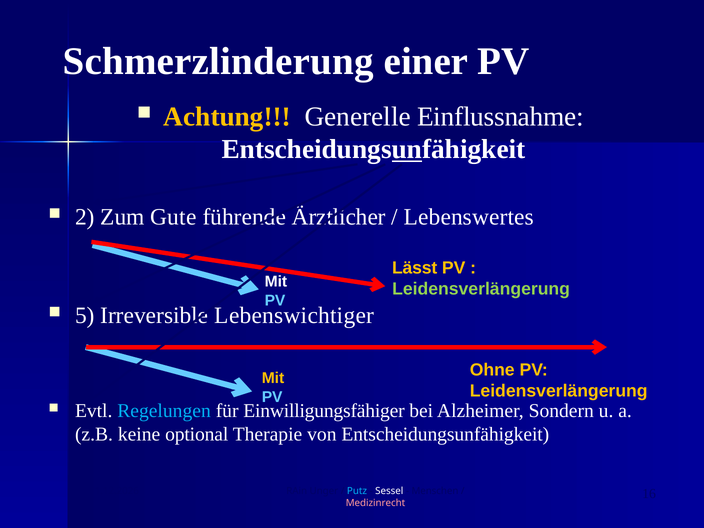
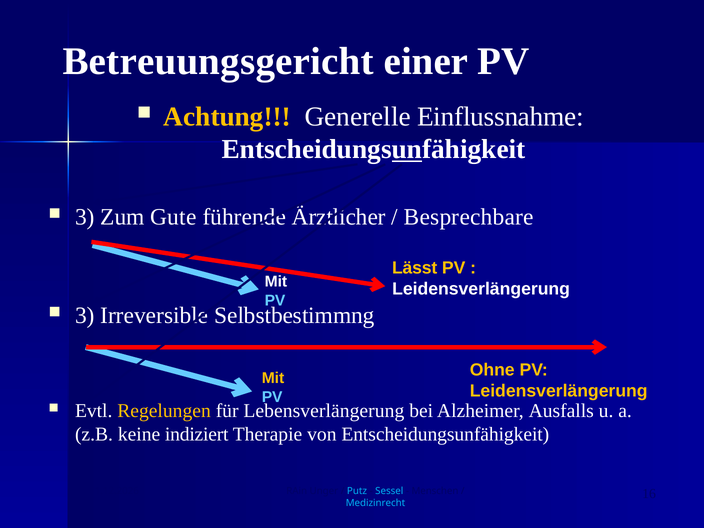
Schmerzlinderung: Schmerzlinderung -> Betreuungsgericht (218, 61)
2: 2 -> 3 (85, 217)
Lebenswertes: Lebenswertes -> Besprechbare (469, 217)
Leidensverlängerung colour: light green -> white (481, 289)
5: 5 -> 3 (85, 316)
Lebenswichtiger: Lebenswichtiger -> Selbstbestimmng (294, 316)
Regelungen colour: light blue -> yellow (164, 411)
Einwilligungsfähiger: Einwilligungsfähiger -> Lebensverlängerung (324, 411)
Sondern: Sondern -> Ausfalls (561, 411)
optional: optional -> indiziert (197, 434)
Sessel colour: white -> light blue (389, 491)
Medizinrecht colour: pink -> light blue (375, 503)
